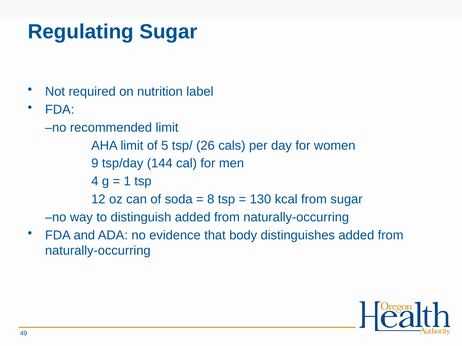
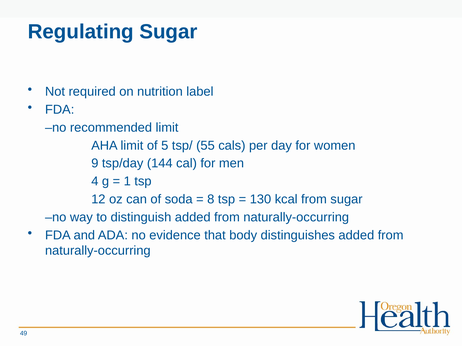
26: 26 -> 55 (205, 146)
